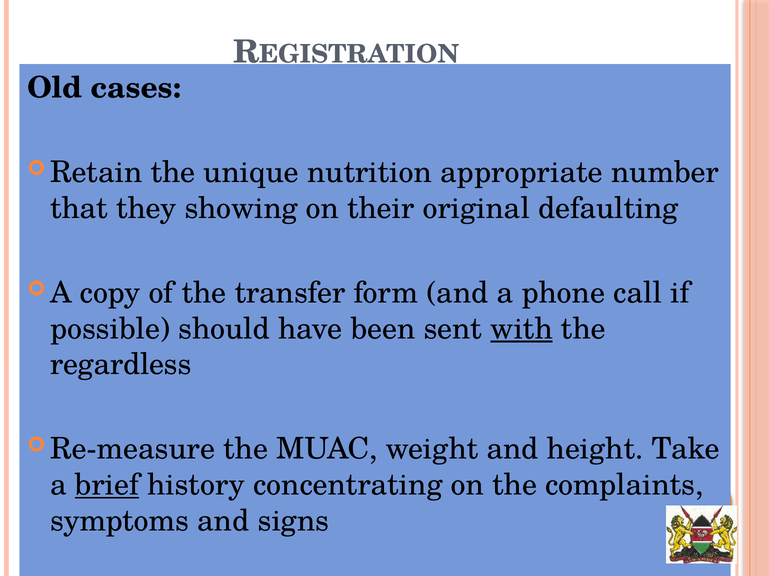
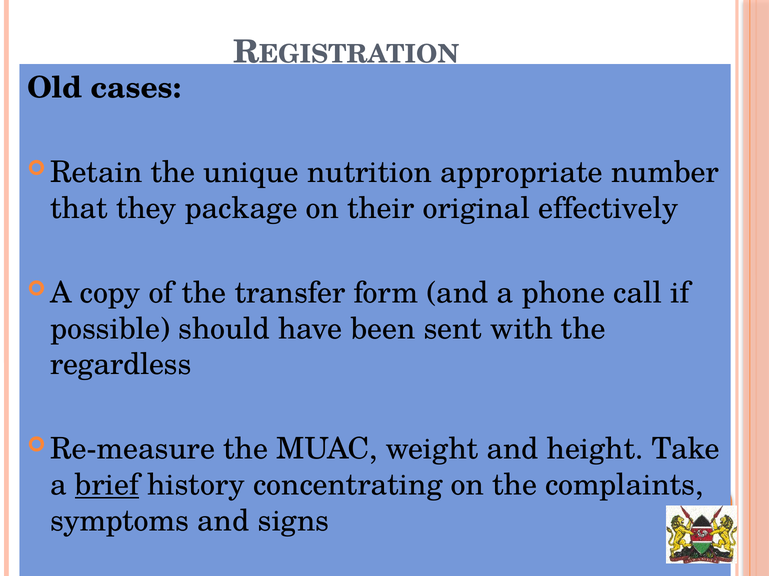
showing: showing -> package (241, 209)
defaulting: defaulting -> effectively (608, 209)
with underline: present -> none (522, 329)
